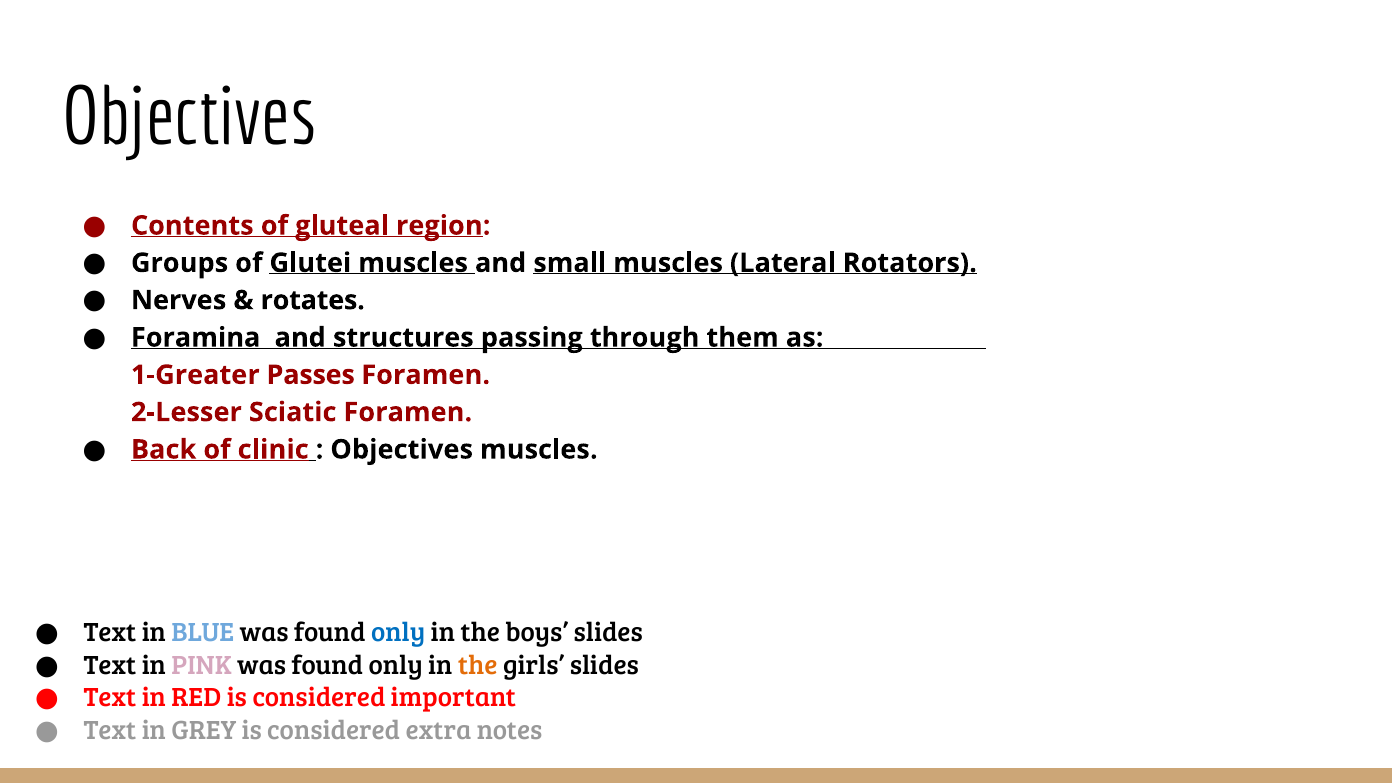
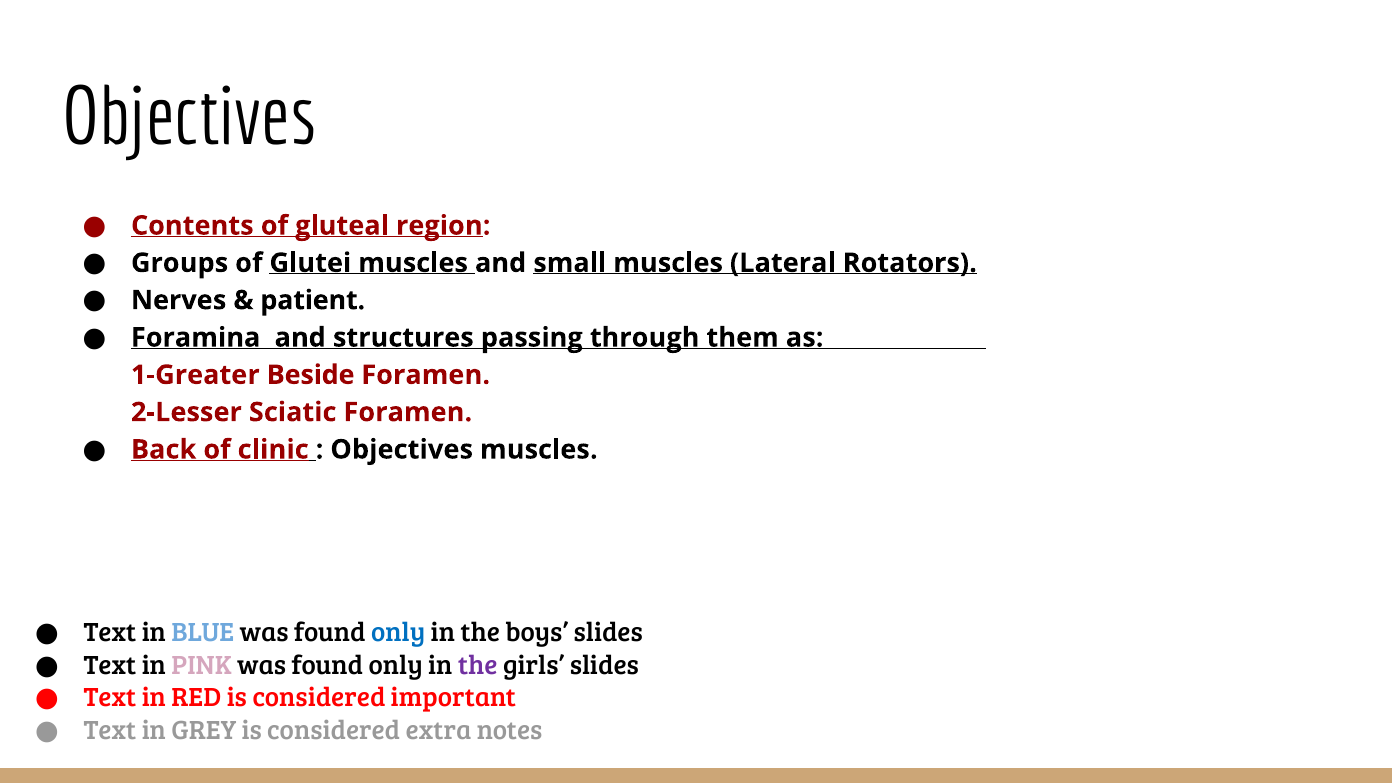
rotates: rotates -> patient (313, 300)
Passes: Passes -> Beside (311, 375)
the colour: orange -> purple (478, 665)
